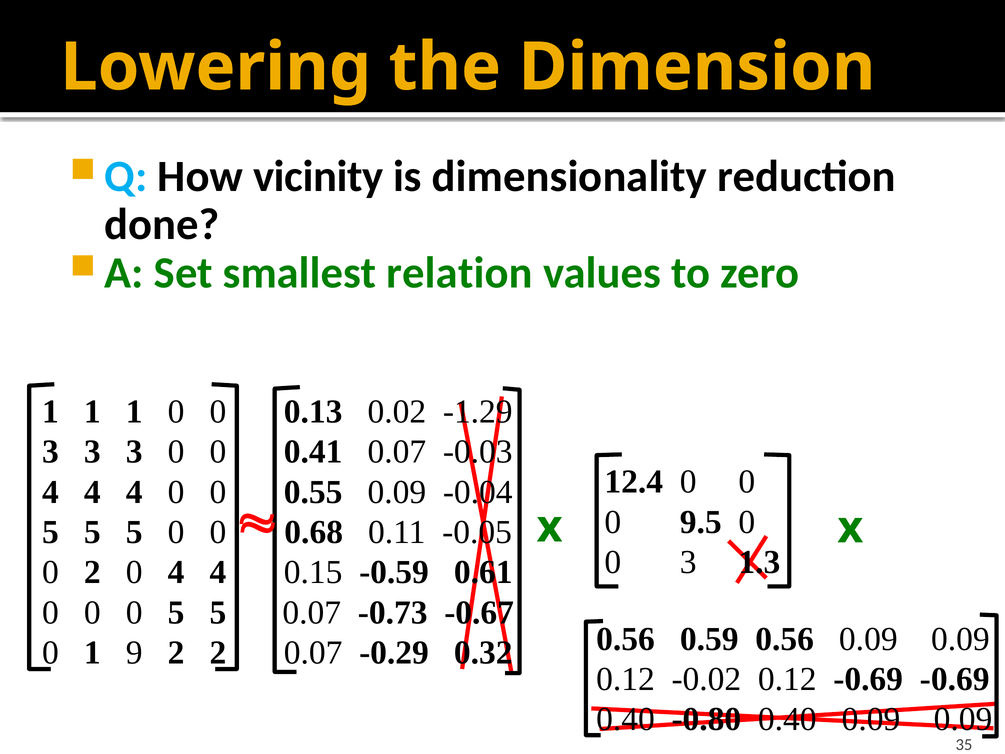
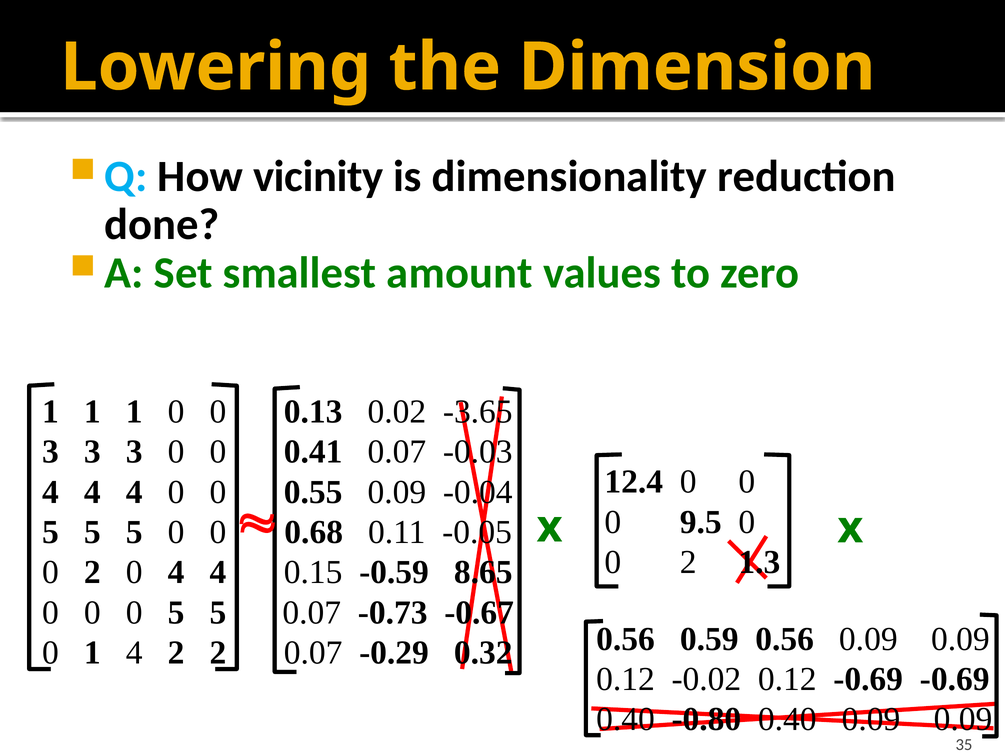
relation: relation -> amount (460, 273)
-1.29: -1.29 -> -3.65 (478, 411)
3: 3 -> 2 (688, 562)
0.61: 0.61 -> 8.65 (483, 572)
1 9: 9 -> 4 (134, 653)
